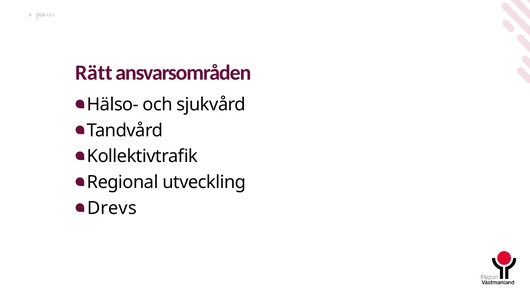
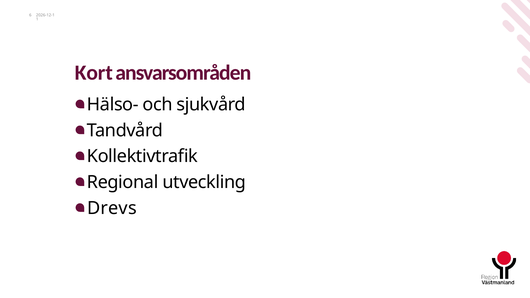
Rätt: Rätt -> Kort (94, 73)
